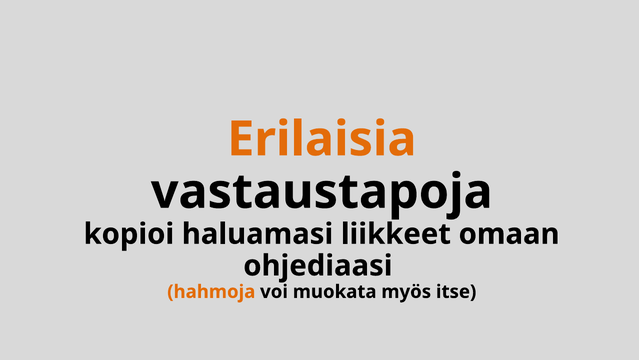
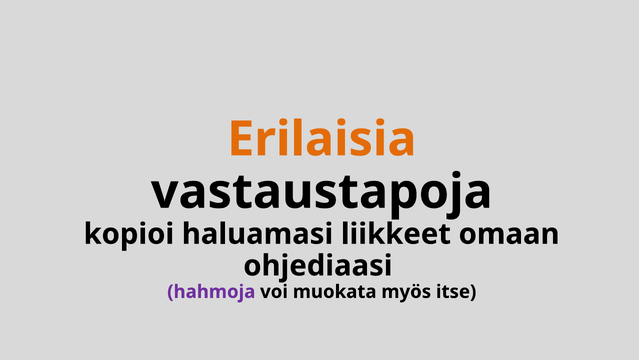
hahmoja colour: orange -> purple (211, 291)
